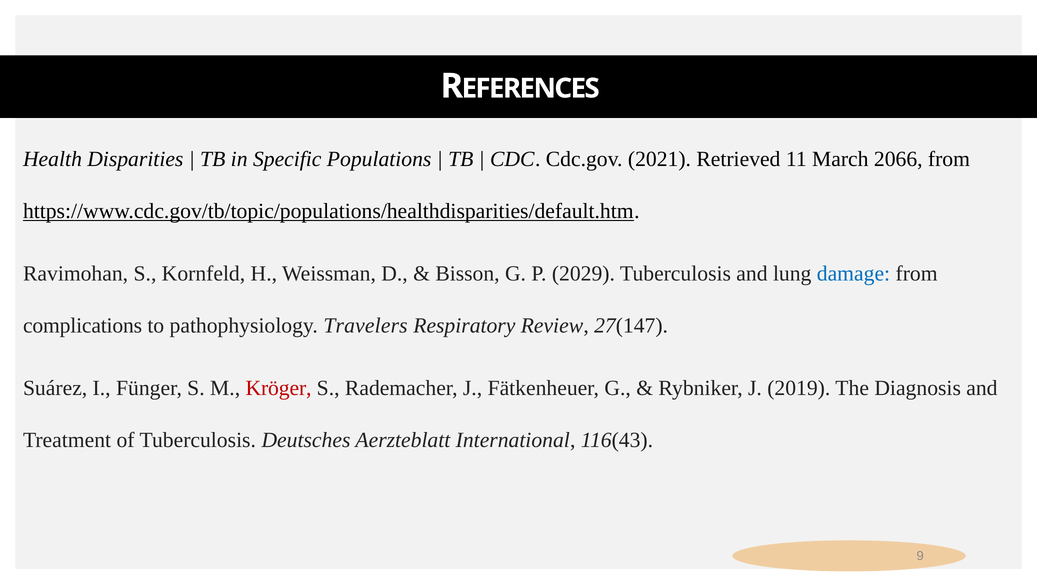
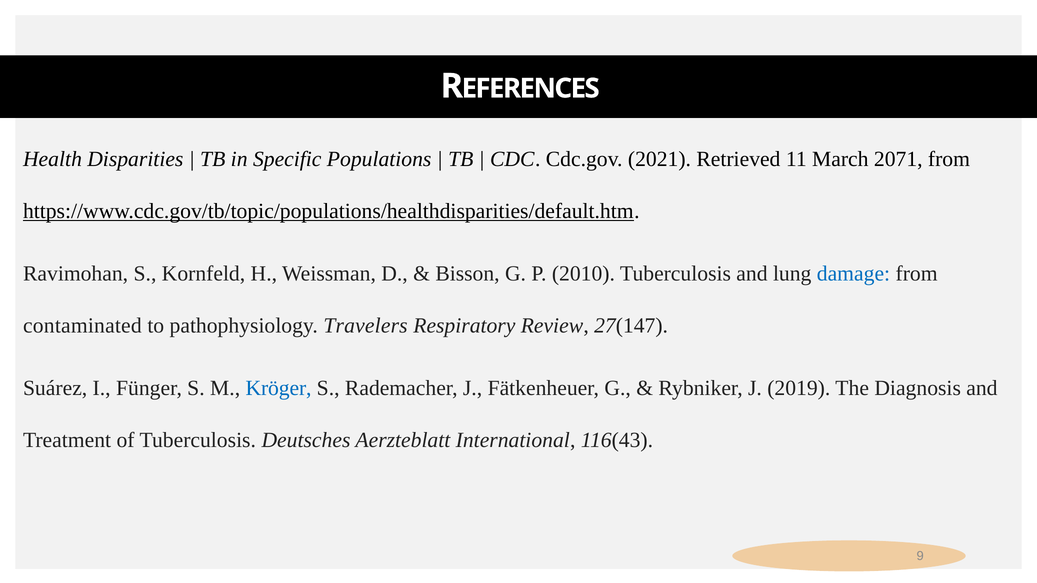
2066: 2066 -> 2071 (898, 159)
2029: 2029 -> 2010 (583, 274)
complications: complications -> contaminated (82, 326)
Kröger colour: red -> blue (279, 388)
